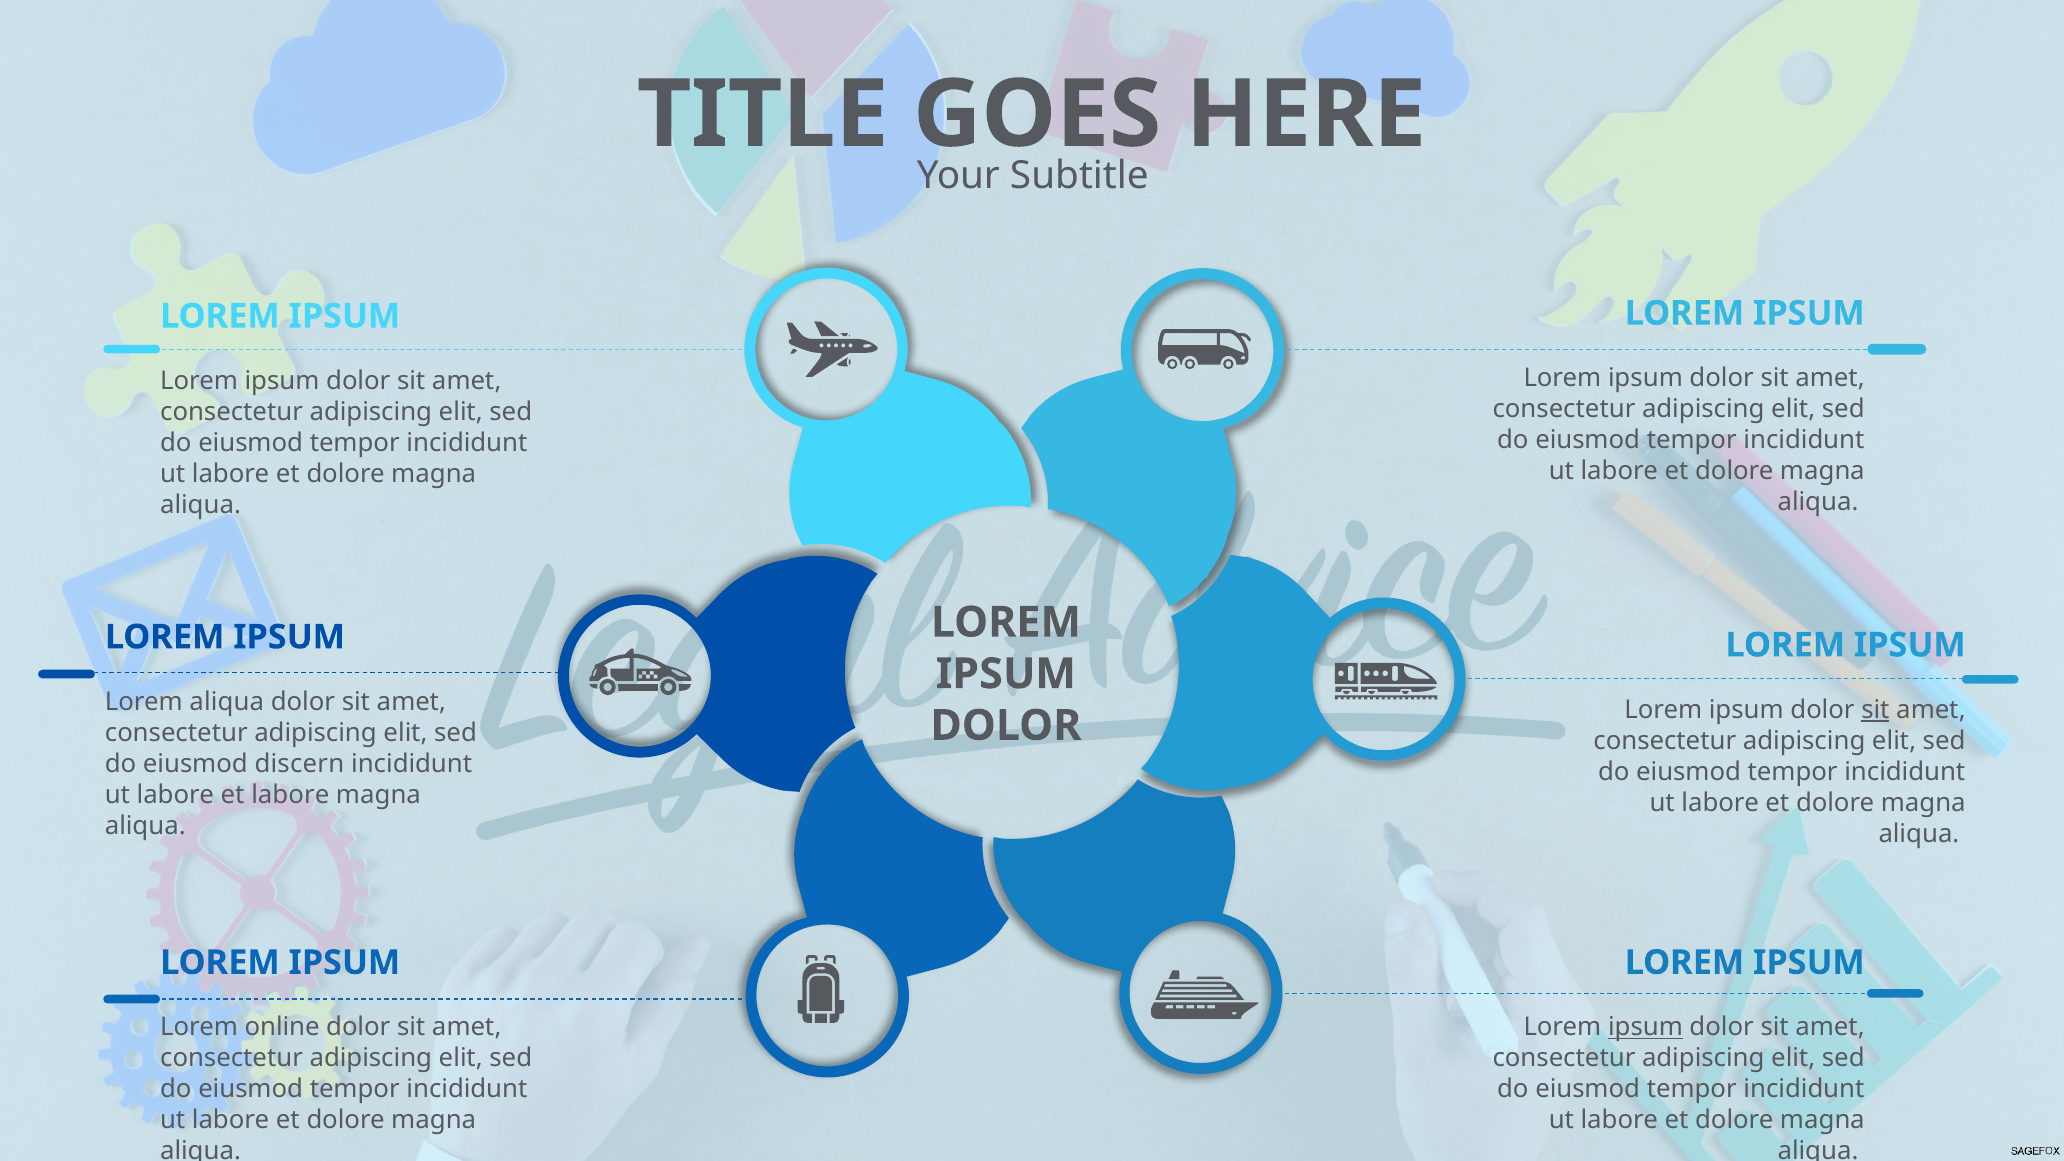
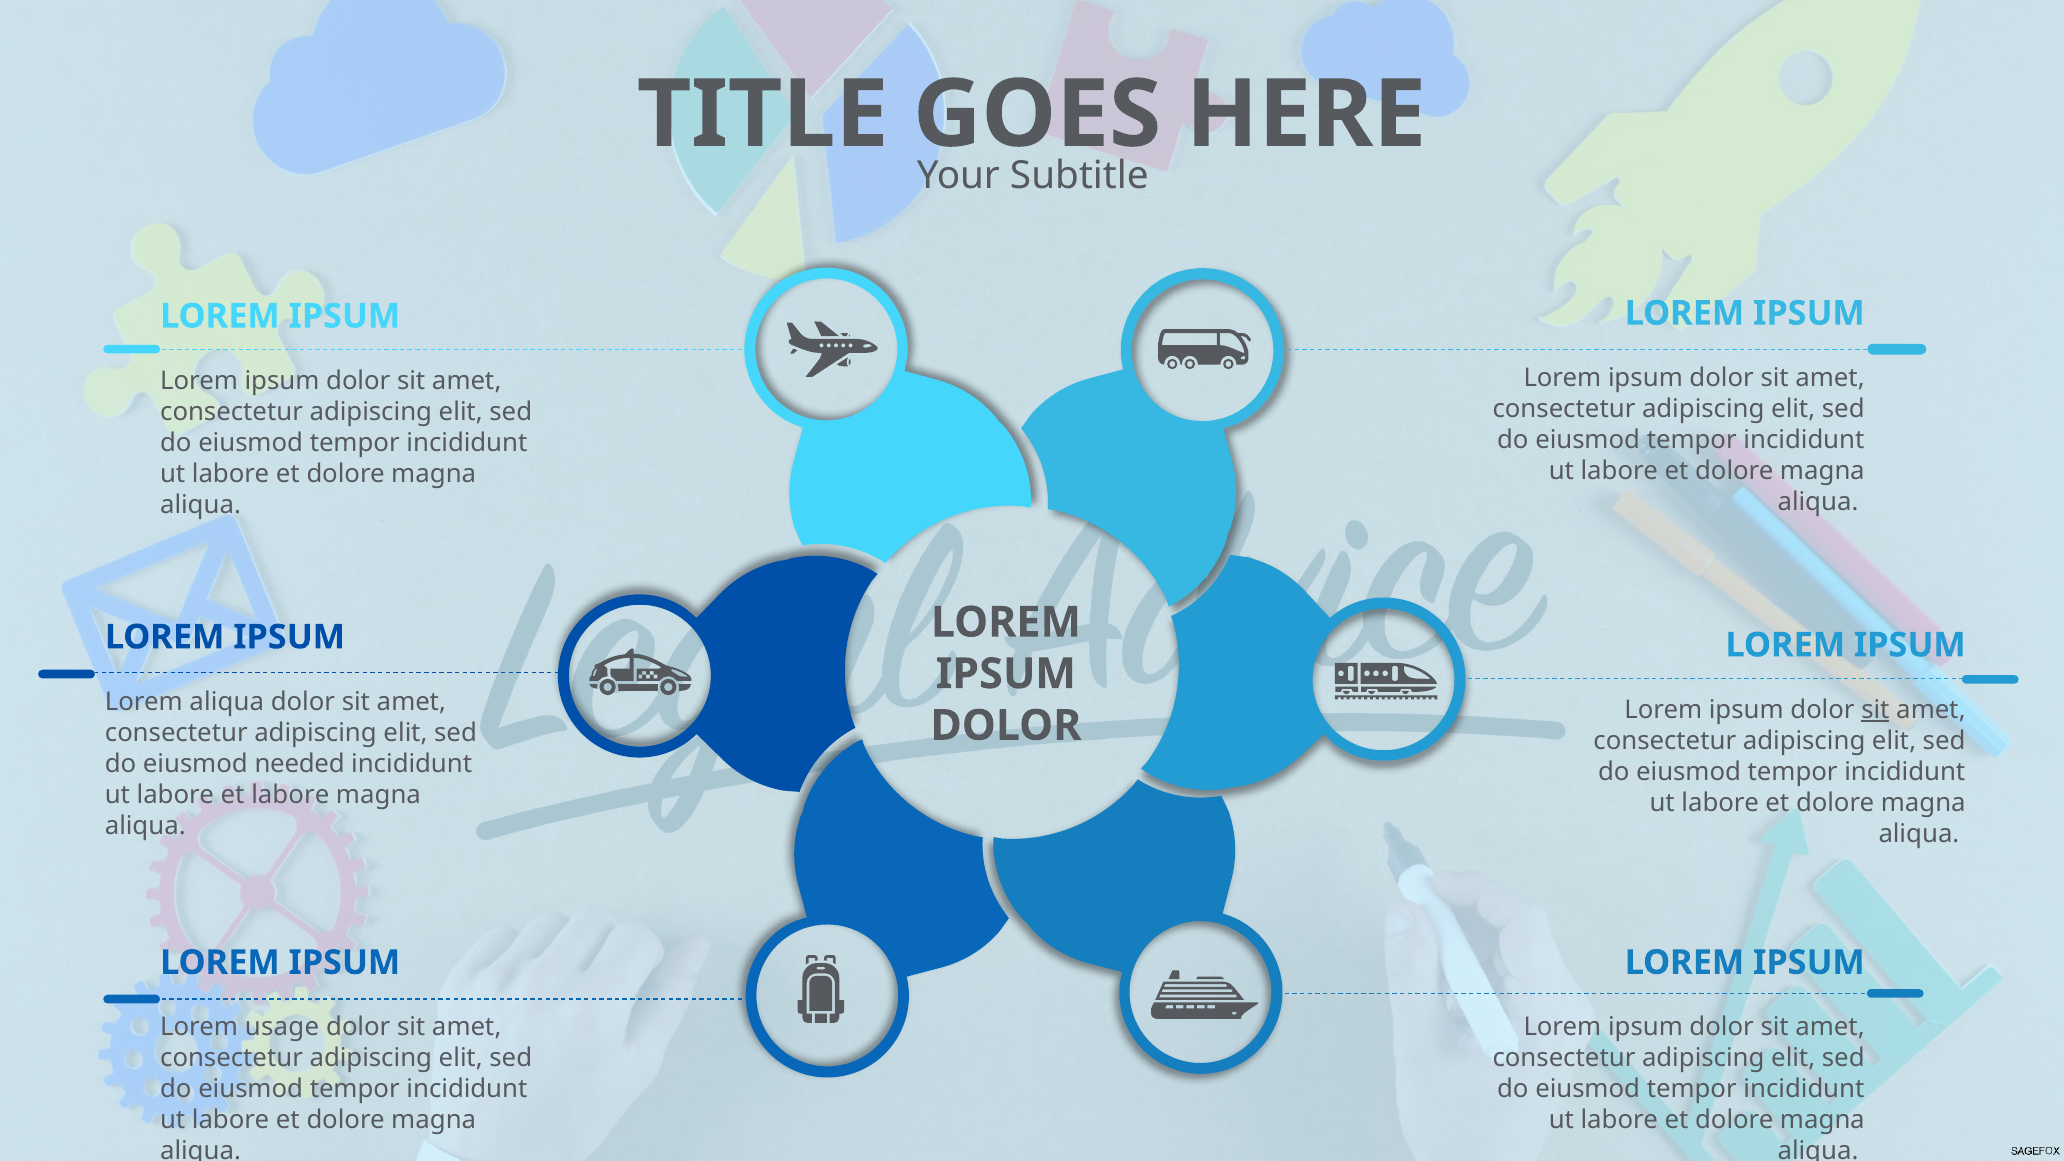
discern: discern -> needed (300, 764)
online: online -> usage (282, 1027)
ipsum underline: present -> none (1645, 1027)
